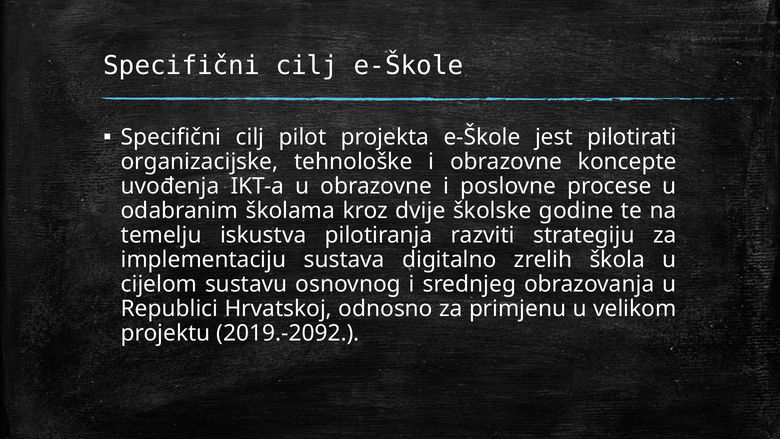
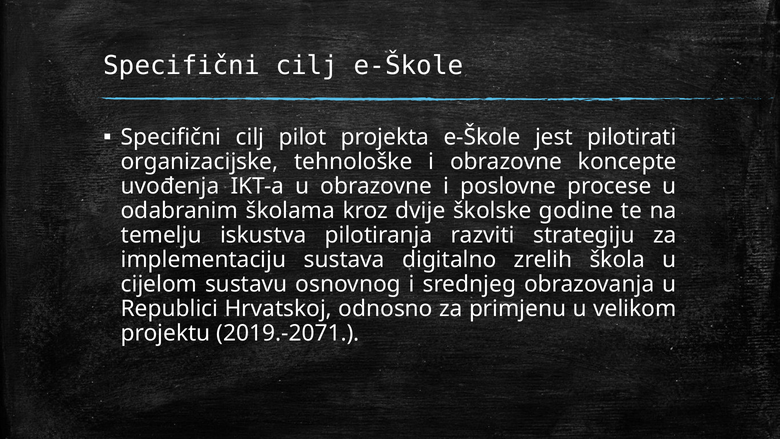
2019.-2092: 2019.-2092 -> 2019.-2071 (288, 333)
